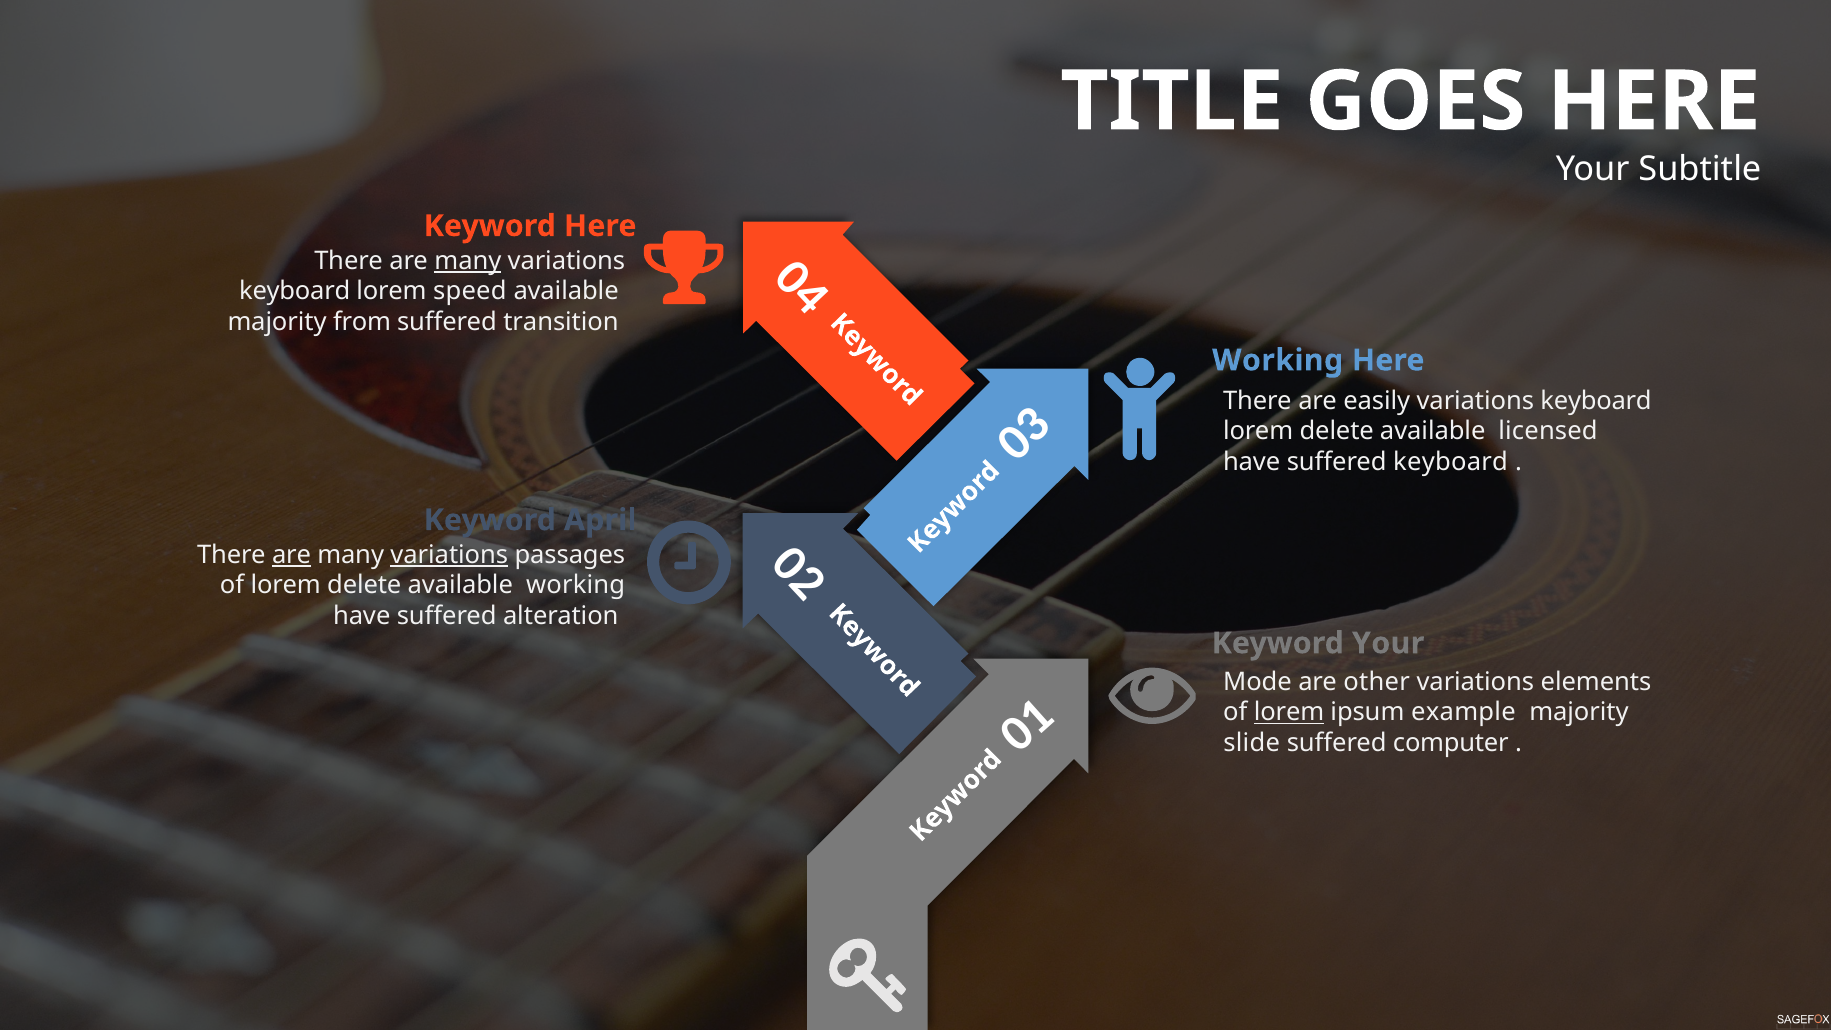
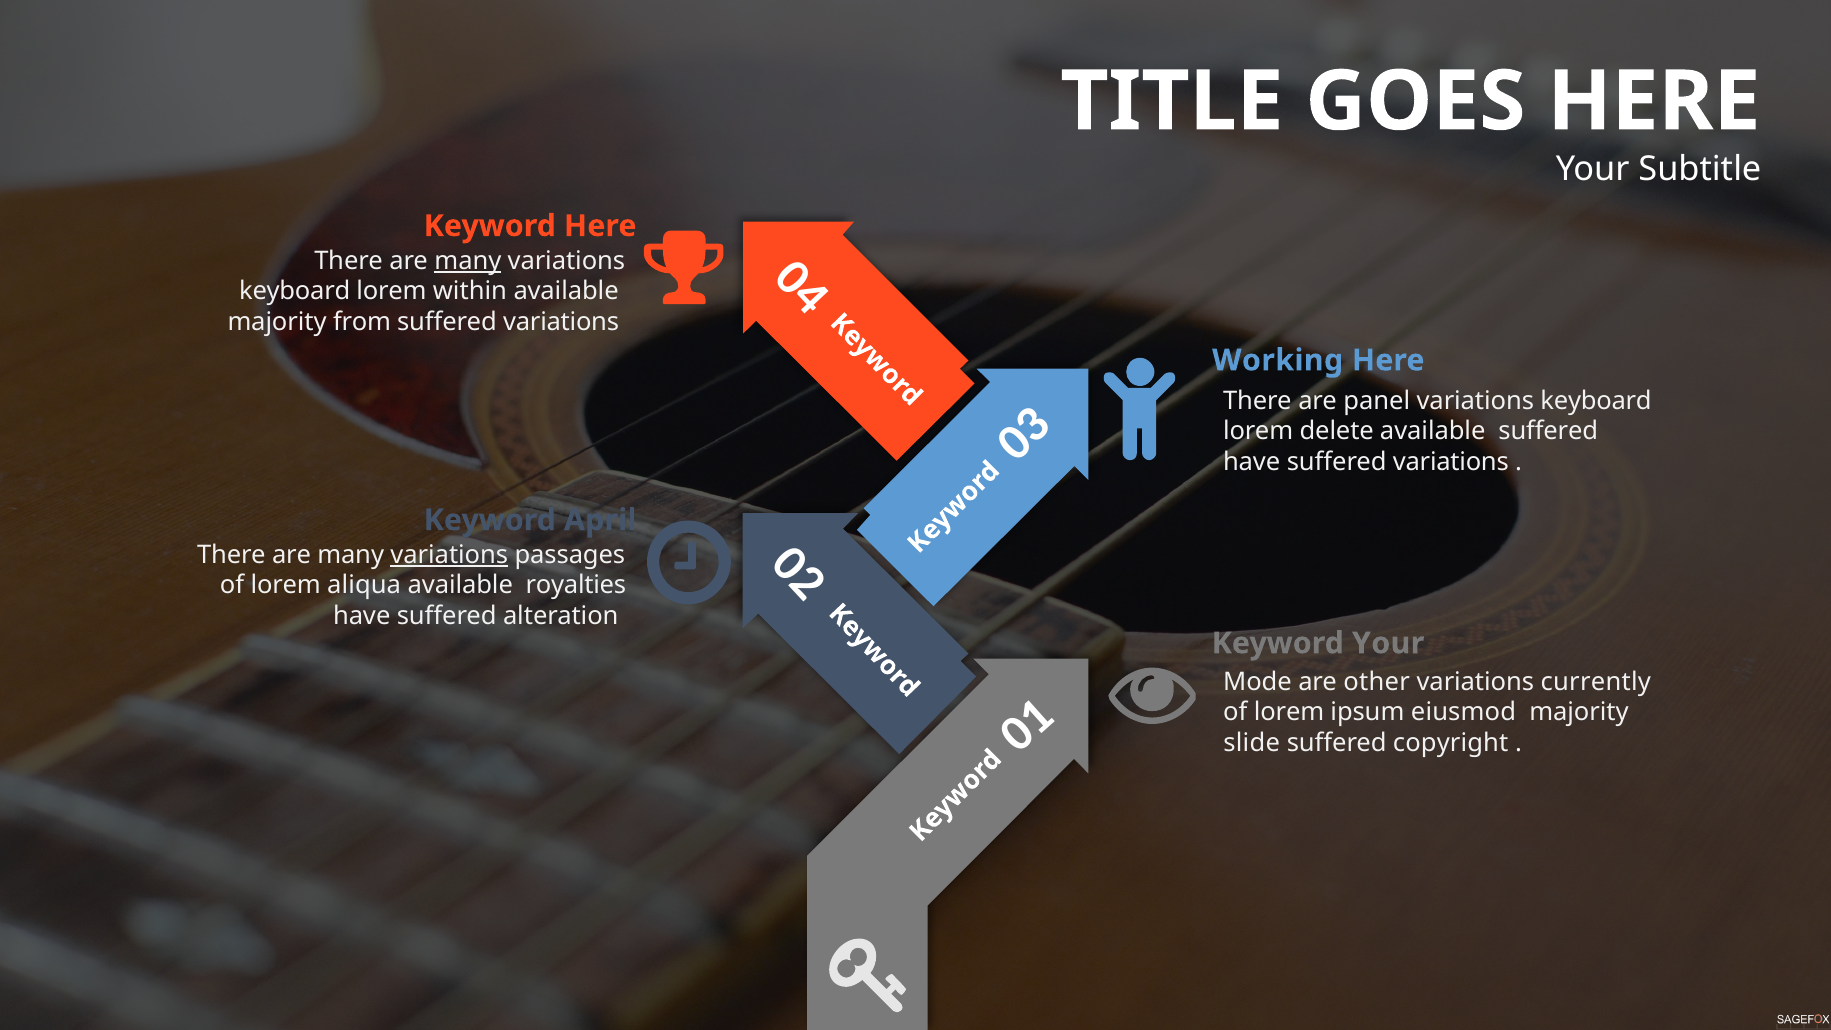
speed: speed -> within (470, 291)
transition: transition -> variations (561, 322)
easily: easily -> panel (1377, 401)
available licensed: licensed -> suffered (1548, 431)
have suffered keyboard: keyboard -> variations (1451, 462)
are underline: present -> none (292, 555)
of lorem delete: delete -> aliqua (364, 585)
available working: working -> royalties (576, 585)
elements: elements -> currently (1596, 682)
lorem underline: present -> none (1289, 712)
example: example -> eiusmod (1464, 712)
computer: computer -> copyright (1451, 743)
